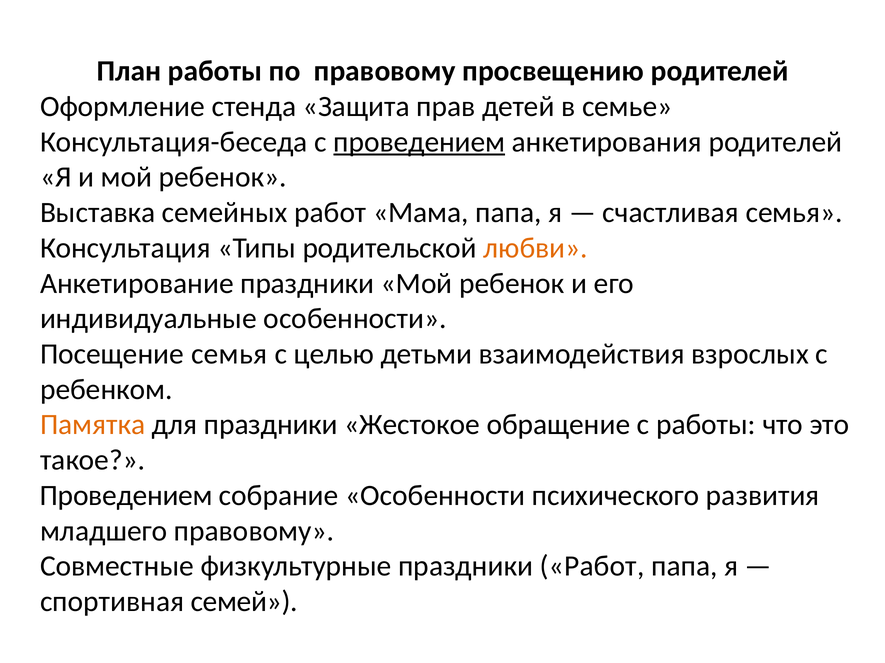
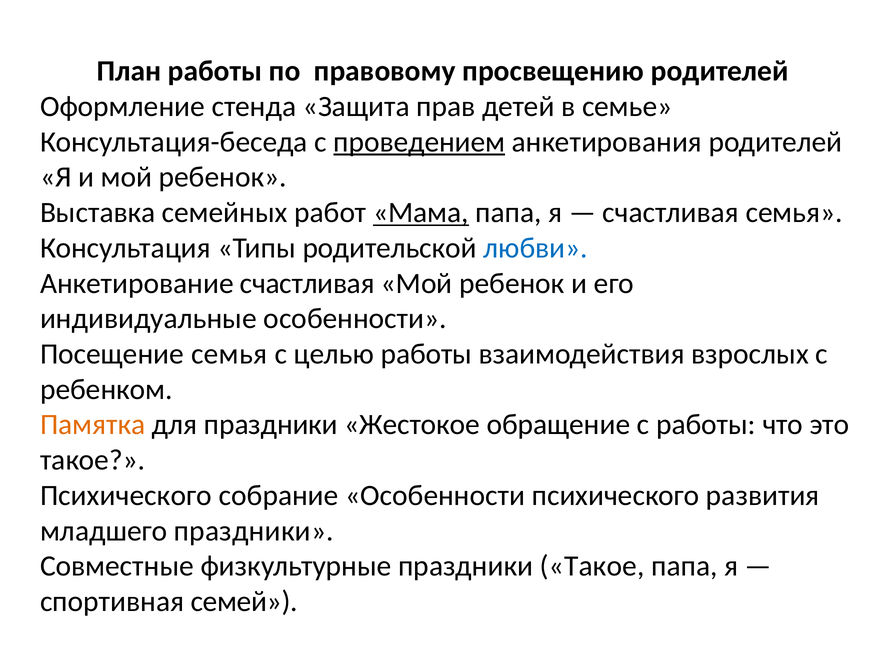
Мама underline: none -> present (421, 213)
любви colour: orange -> blue (536, 248)
Анкетирование праздники: праздники -> счастливая (307, 284)
целью детьми: детьми -> работы (426, 354)
Проведением: Проведением -> Психического (126, 496)
младшего правовому: правовому -> праздники (254, 531)
праздники Работ: Работ -> Такое (592, 567)
